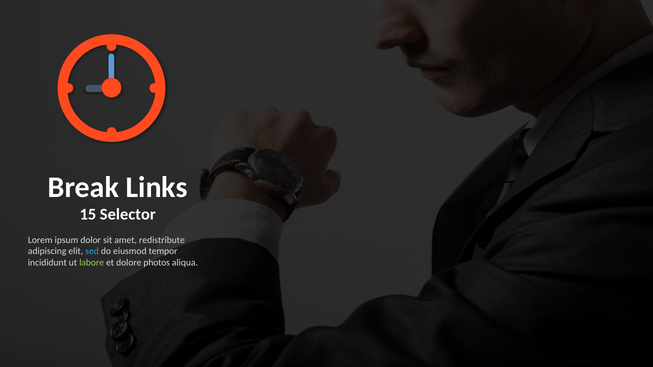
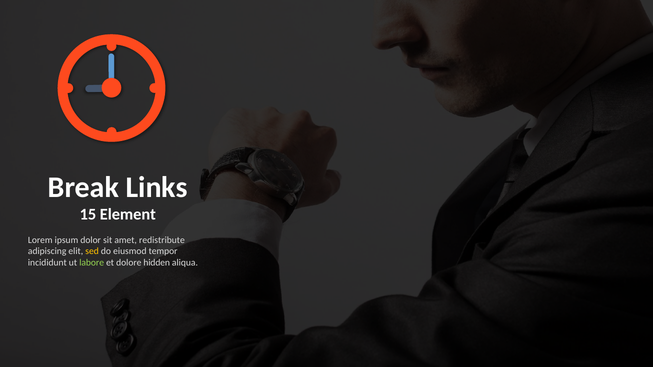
Selector: Selector -> Element (128, 214)
sed colour: light blue -> yellow (92, 252)
photos: photos -> hidden (157, 263)
